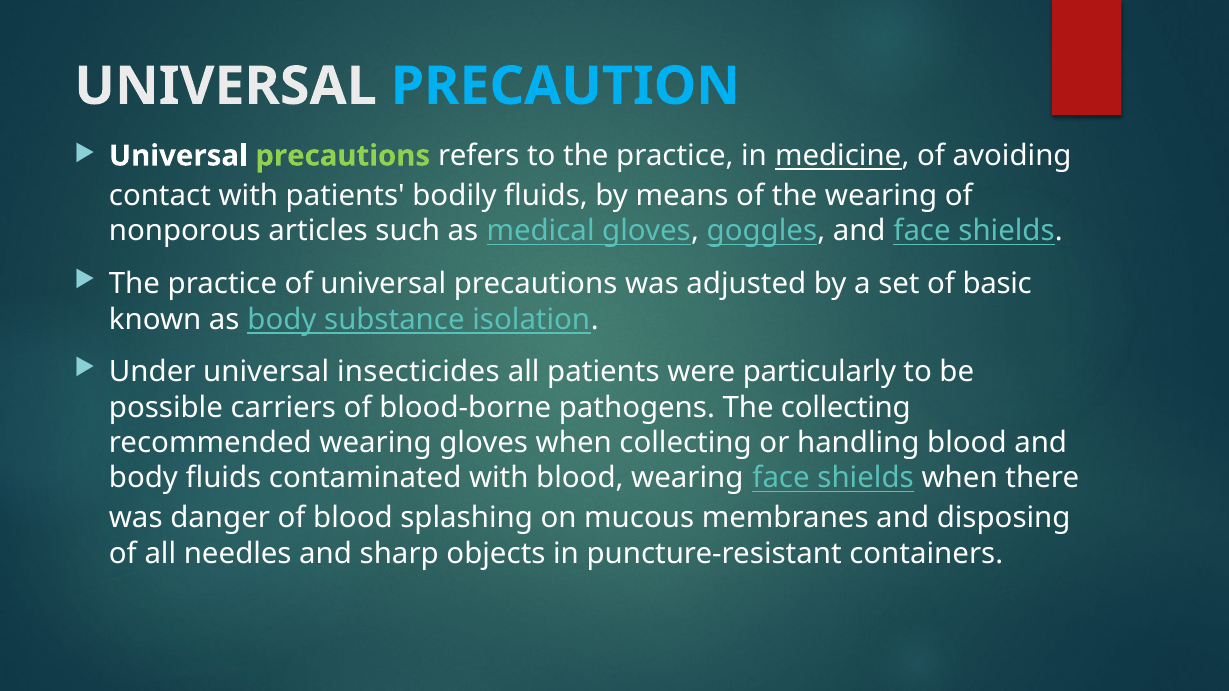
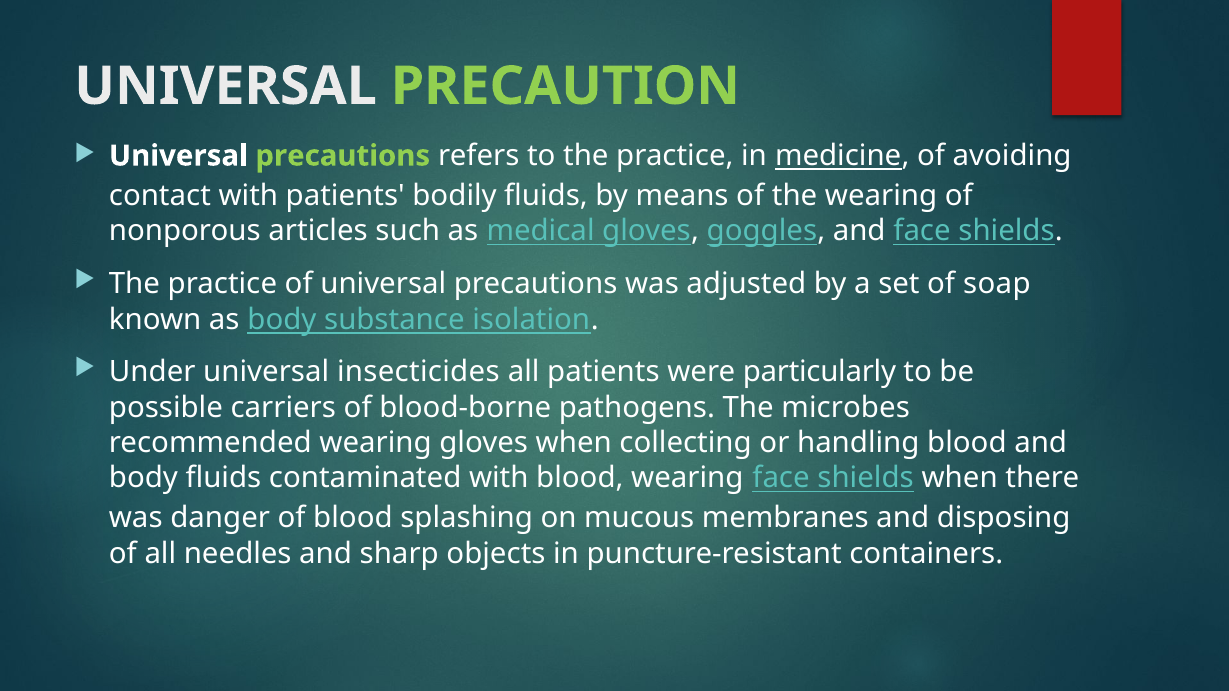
PRECAUTION colour: light blue -> light green (565, 86)
basic: basic -> soap (997, 284)
The collecting: collecting -> microbes (846, 408)
